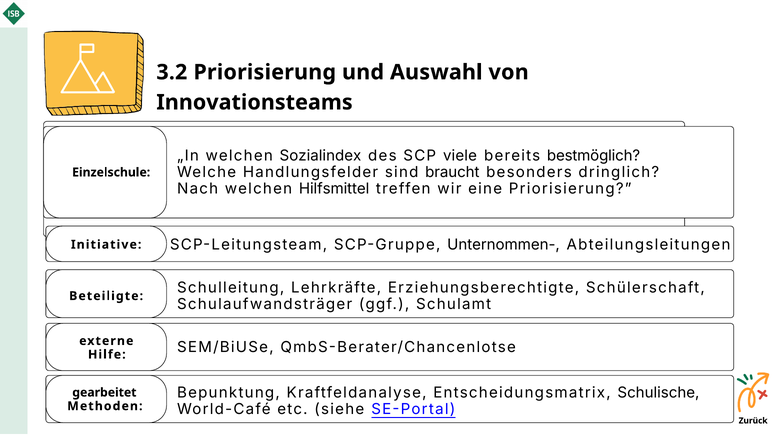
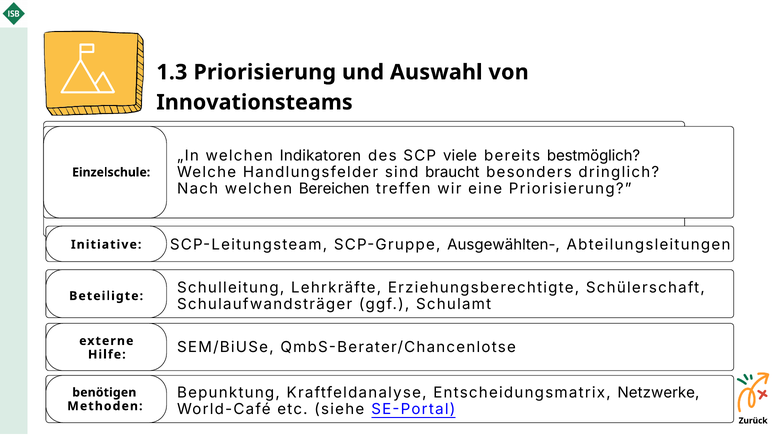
3.2: 3.2 -> 1.3 (172, 72)
Sozialindex: Sozialindex -> Indikatoren (320, 156)
Hilfsmittel: Hilfsmittel -> Bereichen (334, 189)
Unternommen-: Unternommen- -> Ausgewählten- (503, 245)
Schulische: Schulische -> Netzwerke (658, 393)
gearbeitet: gearbeitet -> benötigen (104, 392)
